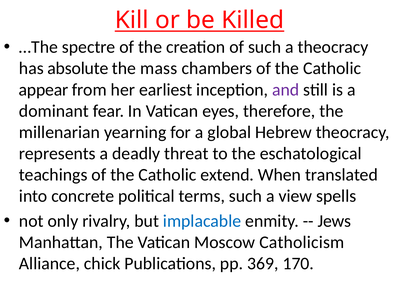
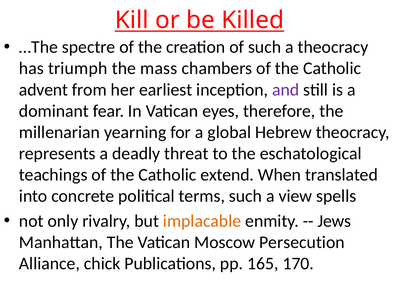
absolute: absolute -> triumph (78, 68)
appear: appear -> advent (43, 90)
implacable colour: blue -> orange (202, 221)
Catholicism: Catholicism -> Persecution (302, 242)
369: 369 -> 165 (263, 264)
